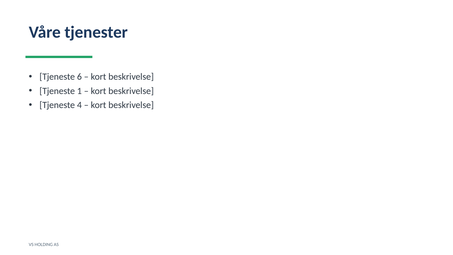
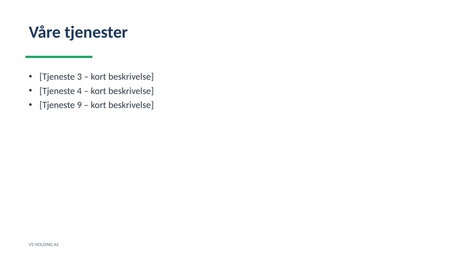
6: 6 -> 3 (79, 77)
1: 1 -> 4 (79, 91)
4: 4 -> 9 (79, 105)
